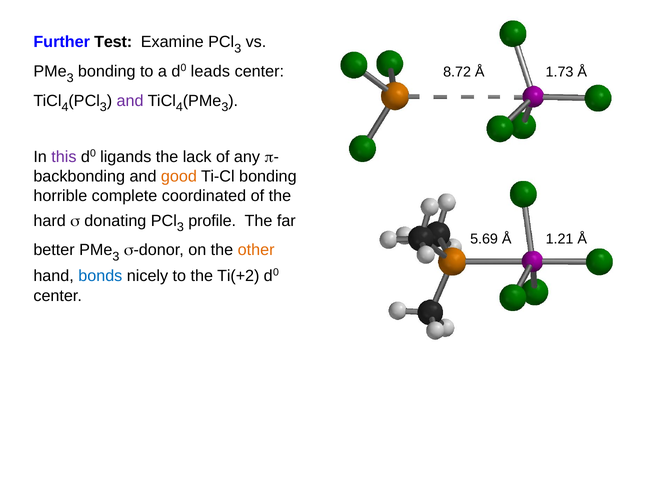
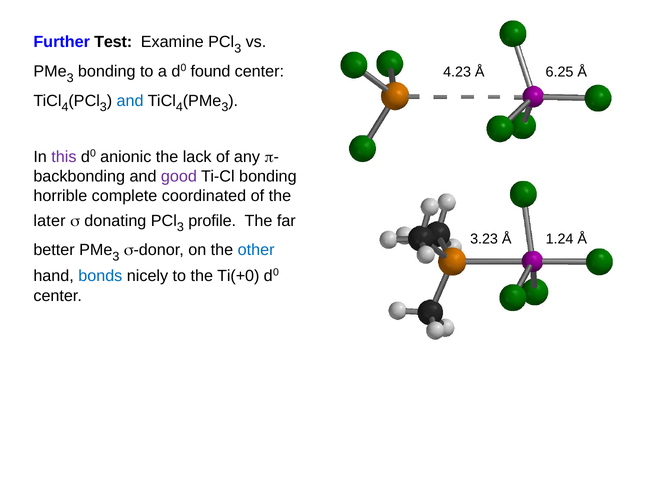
leads: leads -> found (211, 71)
8.72: 8.72 -> 4.23 (457, 72)
1.73: 1.73 -> 6.25 (560, 72)
and colour: purple -> blue (130, 101)
ligands: ligands -> anionic (126, 157)
good colour: orange -> purple (179, 177)
hard: hard -> later (49, 221)
5.69: 5.69 -> 3.23 (484, 239)
1.21: 1.21 -> 1.24 (560, 239)
other colour: orange -> blue (256, 250)
Ti(+2: Ti(+2 -> Ti(+0 (238, 276)
